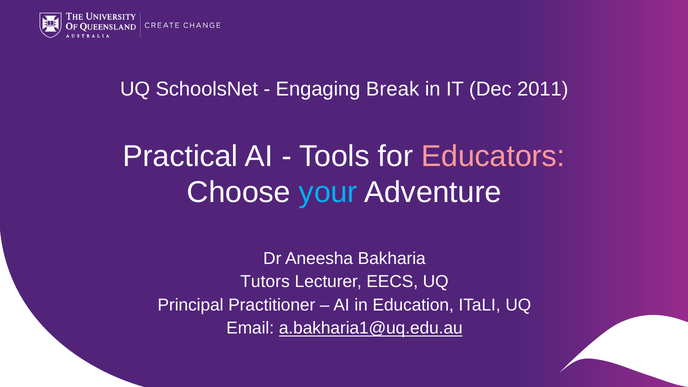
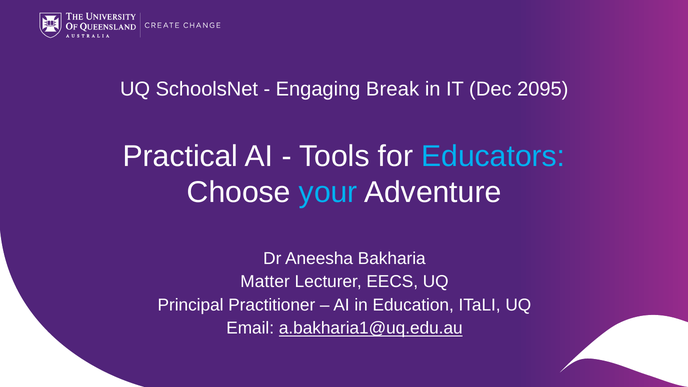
2011: 2011 -> 2095 (543, 89)
Educators colour: pink -> light blue (493, 156)
Tutors: Tutors -> Matter (265, 282)
